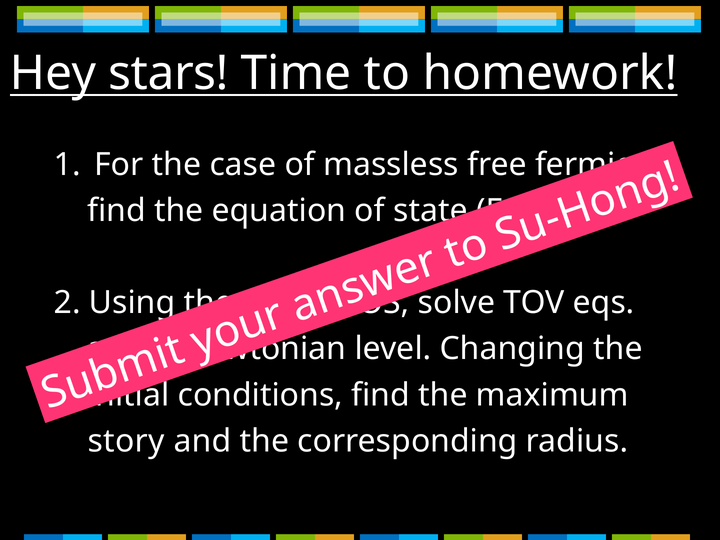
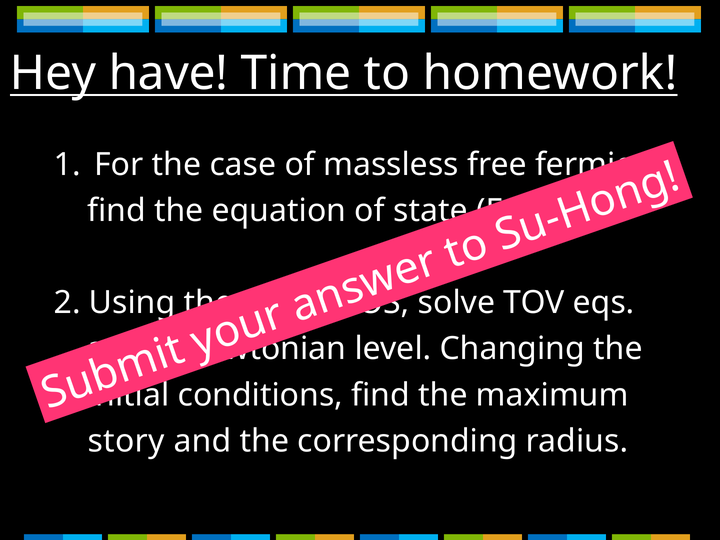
stars: stars -> have (168, 73)
